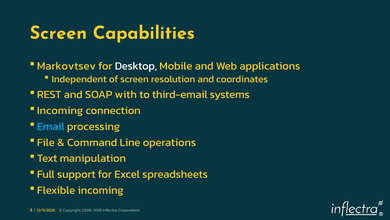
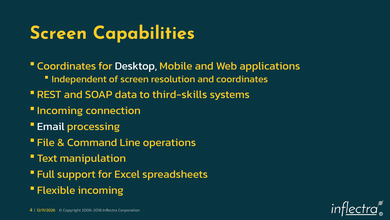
Markovtsev: Markovtsev -> Coordinates (67, 66)
with: with -> data (126, 94)
third-email: third-email -> third-skills (180, 94)
Email colour: light blue -> white (51, 126)
